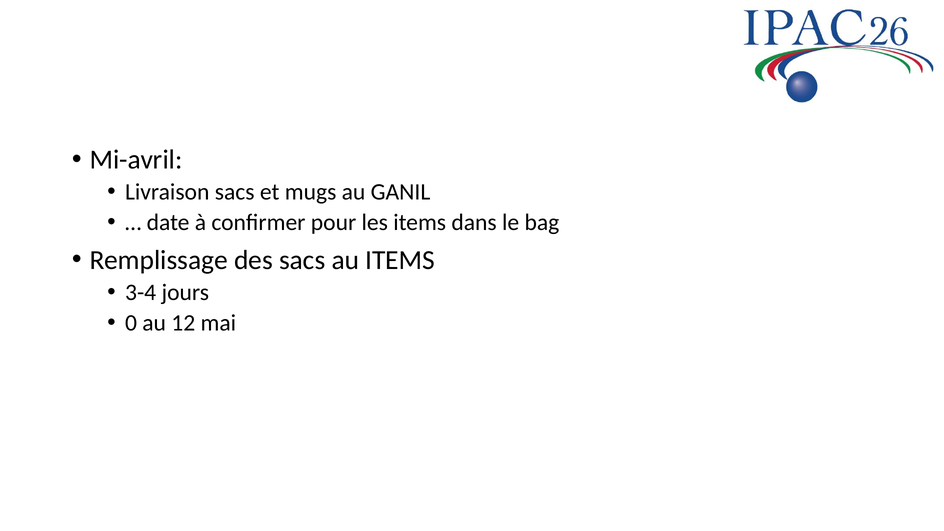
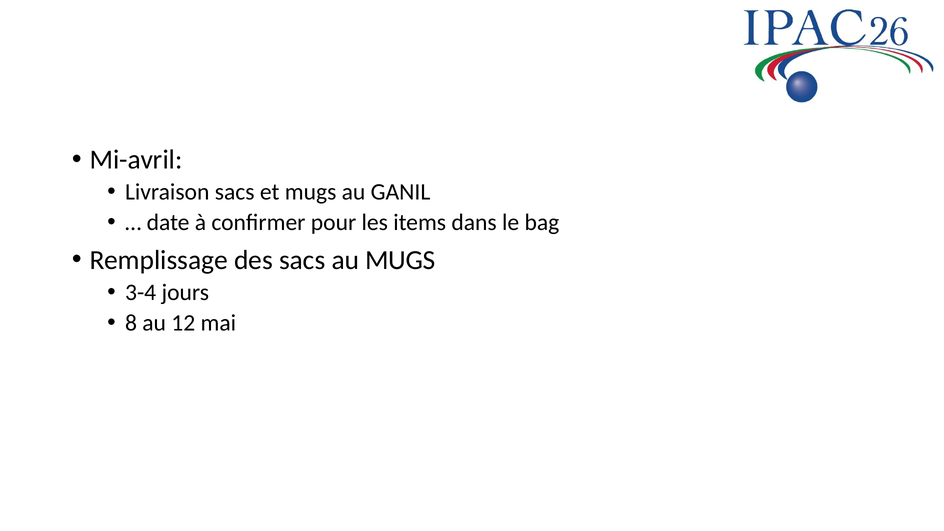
au ITEMS: ITEMS -> MUGS (400, 260)
0: 0 -> 8 (131, 323)
